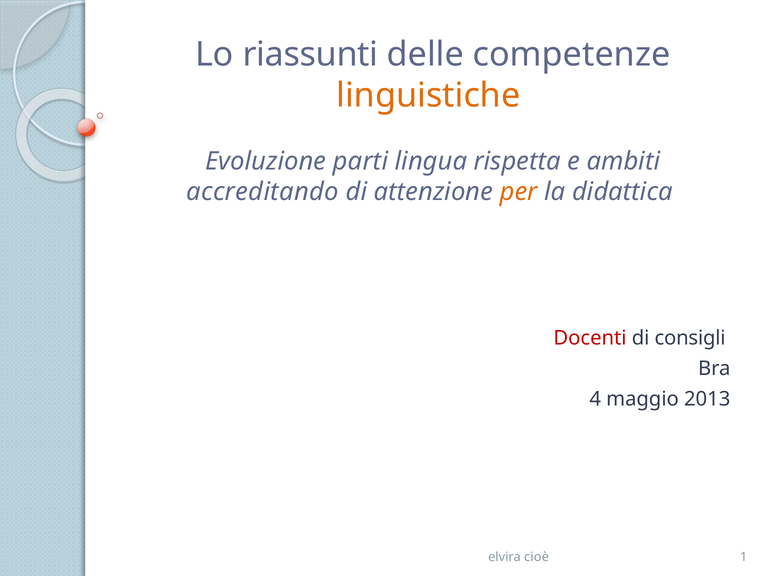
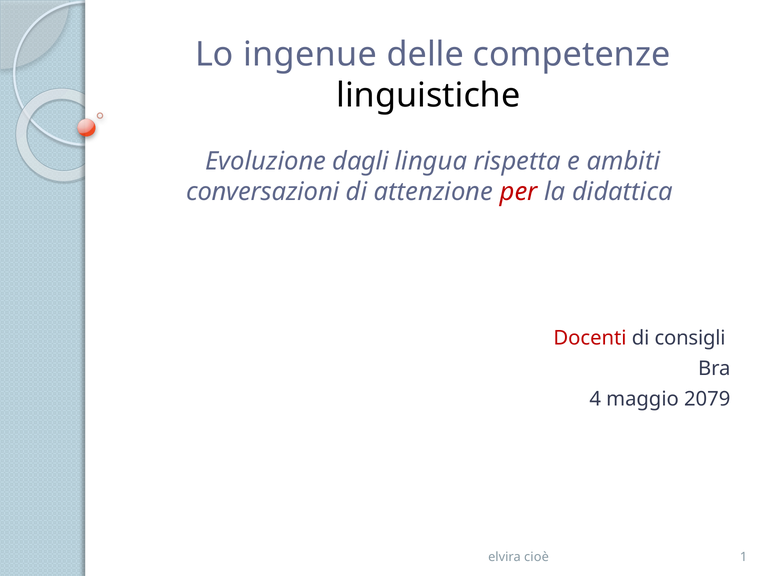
riassunti: riassunti -> ingenue (310, 54)
linguistiche colour: orange -> black (428, 95)
parti: parti -> dagli (361, 162)
accreditando: accreditando -> conversazioni (263, 192)
per colour: orange -> red (519, 192)
2013: 2013 -> 2079 (707, 400)
